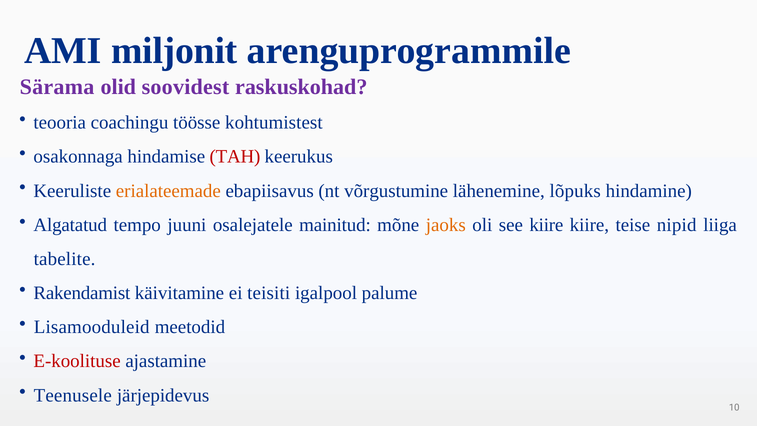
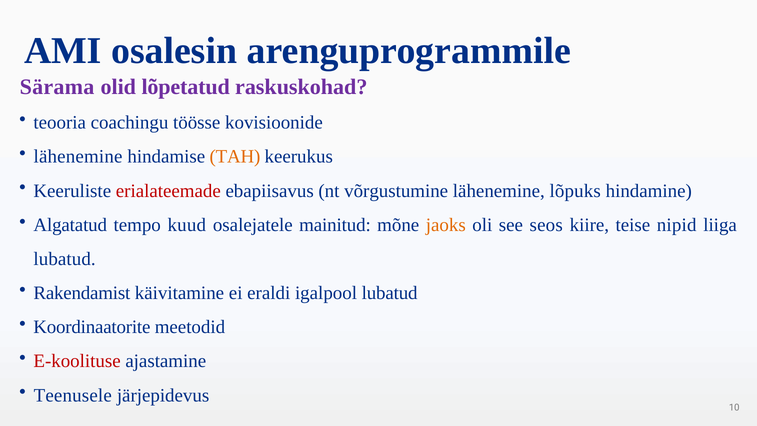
miljonit: miljonit -> osalesin (174, 51)
soovidest: soovidest -> lõpetatud (186, 87)
kohtumistest: kohtumistest -> kovisioonide (274, 123)
osakonnaga: osakonnaga -> lähenemine (78, 157)
TAH colour: red -> orange (235, 157)
erialateemade colour: orange -> red (168, 191)
juuni: juuni -> kuud (187, 225)
see kiire: kiire -> seos (546, 225)
tabelite: tabelite -> lubatud (65, 259)
teisiti: teisiti -> eraldi (269, 293)
igalpool palume: palume -> lubatud (390, 293)
Lisamooduleid: Lisamooduleid -> Koordinaatorite (92, 327)
